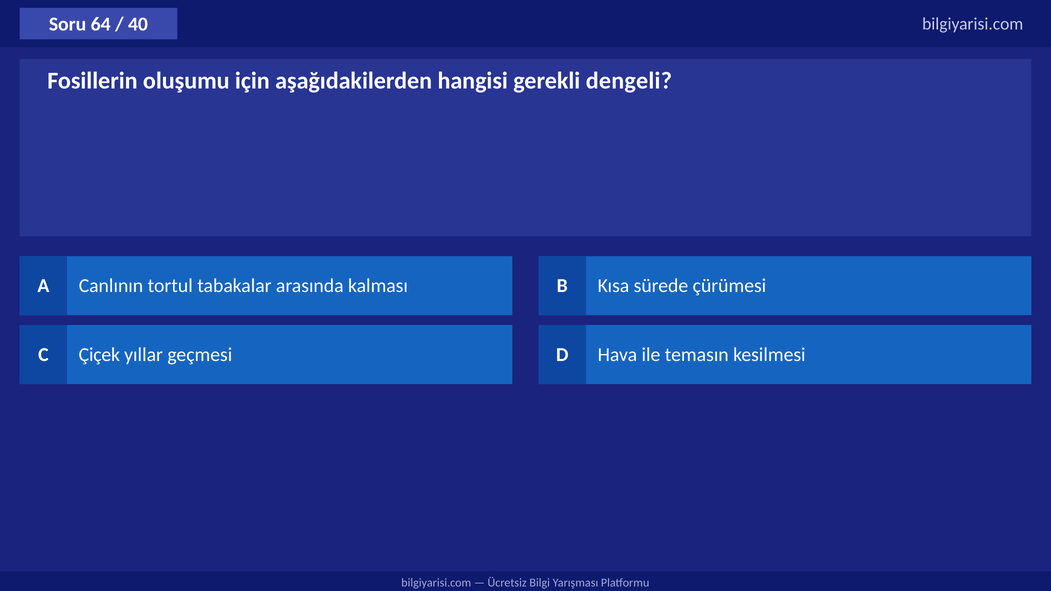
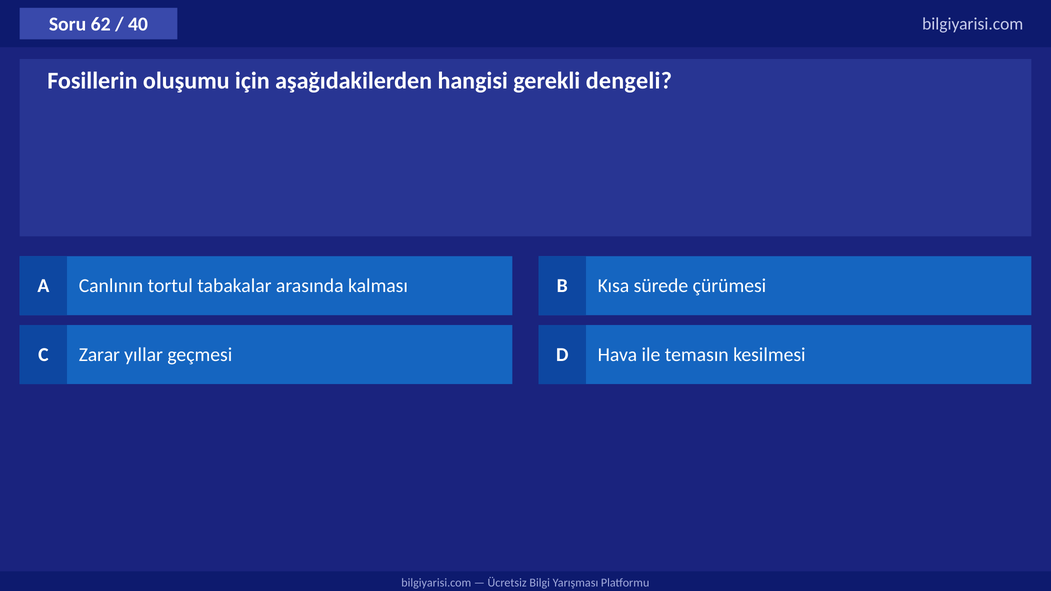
64: 64 -> 62 (101, 24)
Çiçek: Çiçek -> Zarar (99, 355)
